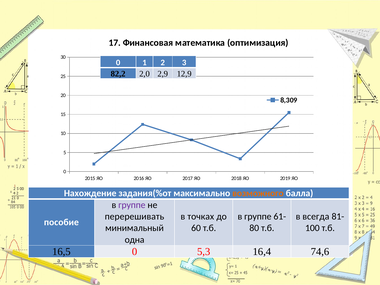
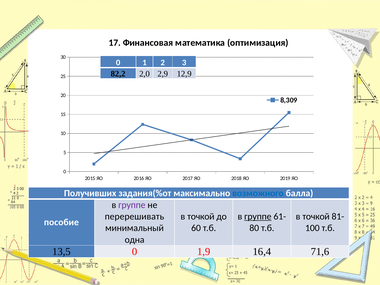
Нахождение: Нахождение -> Получивших (90, 193)
возможного colour: orange -> blue (258, 193)
точках: точках -> точкой (201, 217)
группе underline: none -> present (258, 217)
всегда: всегда -> точкой (316, 217)
16,5: 16,5 -> 13,5 (61, 252)
5,3: 5,3 -> 1,9 (204, 252)
74,6: 74,6 -> 71,6 (320, 252)
